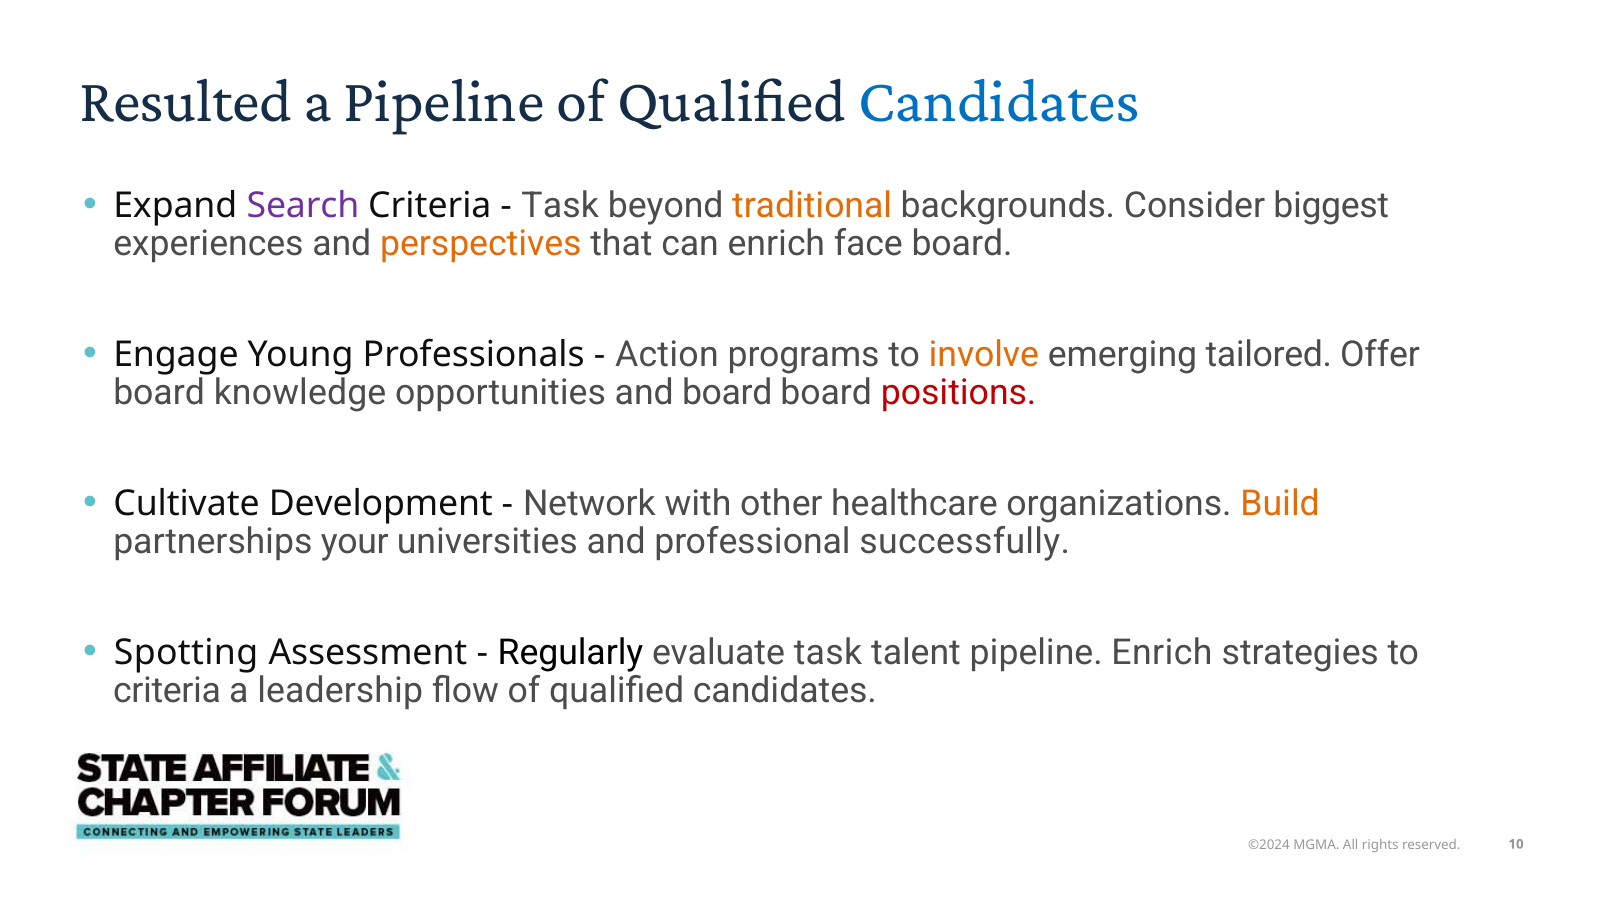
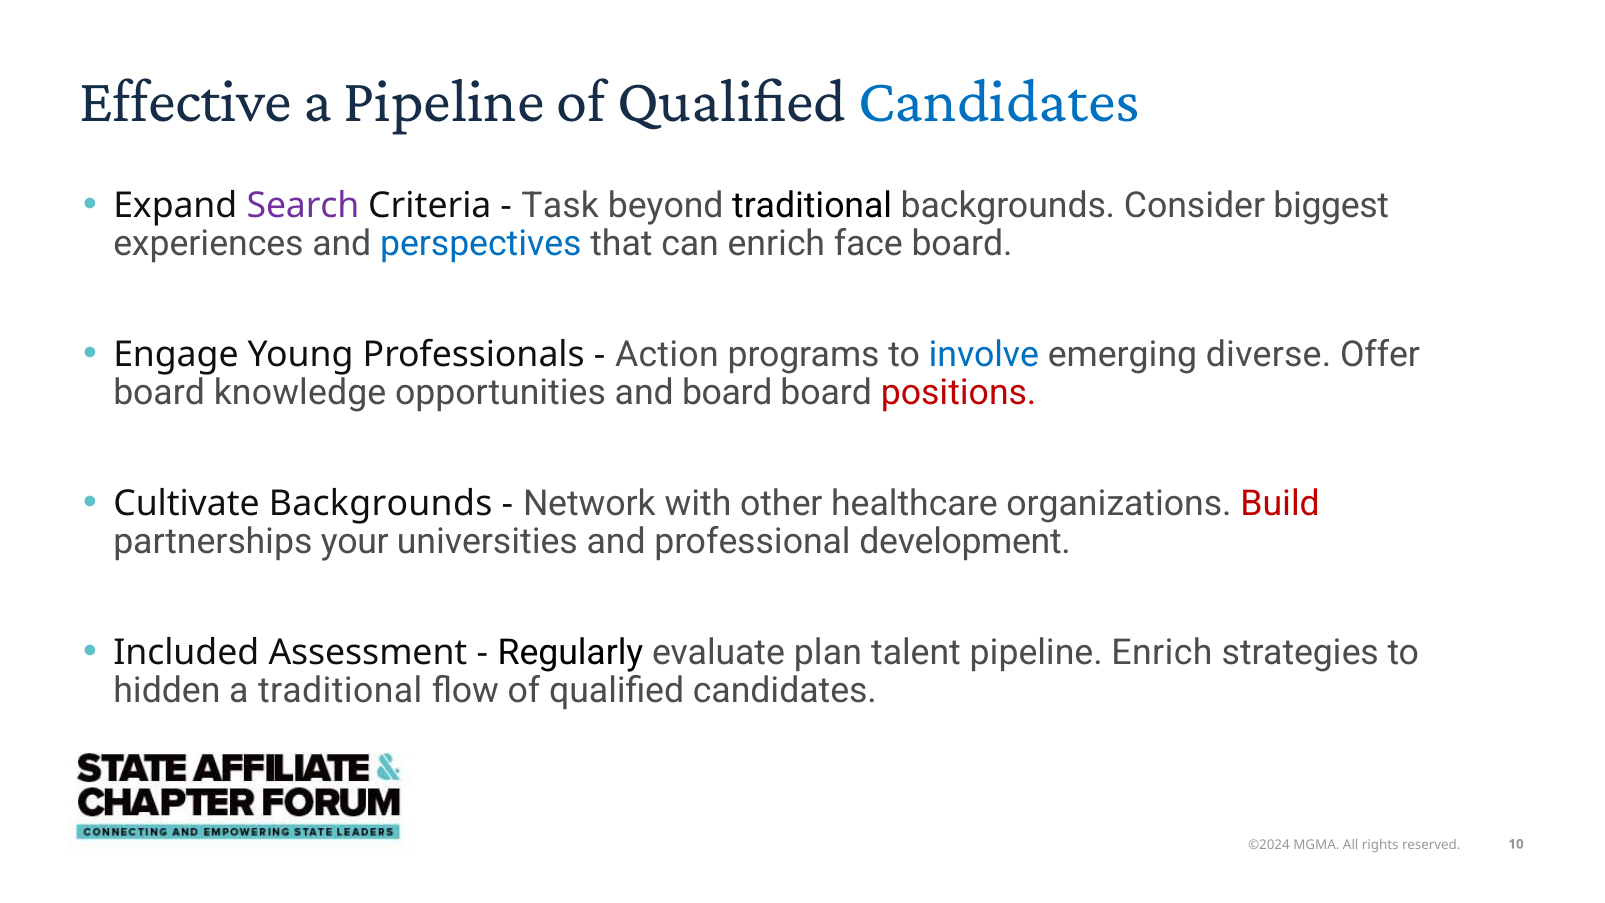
Resulted: Resulted -> Effective (186, 101)
traditional colour: orange -> black (812, 205)
perspectives colour: orange -> blue (481, 244)
involve colour: orange -> blue (984, 354)
tailored: tailored -> diverse (1269, 354)
Cultivate Development: Development -> Backgrounds (381, 503)
Build colour: orange -> red (1280, 503)
successfully: successfully -> development (965, 542)
Spotting: Spotting -> Included (186, 652)
evaluate task: task -> plan (828, 652)
criteria: criteria -> hidden (167, 691)
a leadership: leadership -> traditional (340, 691)
